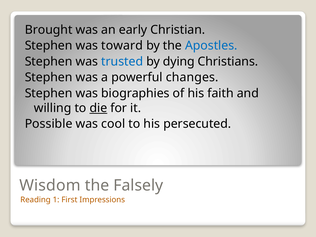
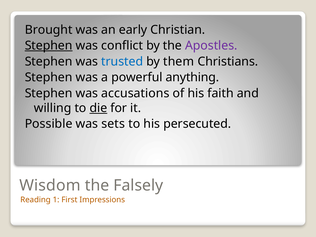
Stephen underline: none -> present (49, 46)
toward: toward -> conflict (122, 46)
Apostles colour: blue -> purple (211, 46)
dying: dying -> them (179, 62)
changes: changes -> anything (192, 77)
biographies: biographies -> accusations (135, 93)
cool: cool -> sets (113, 124)
